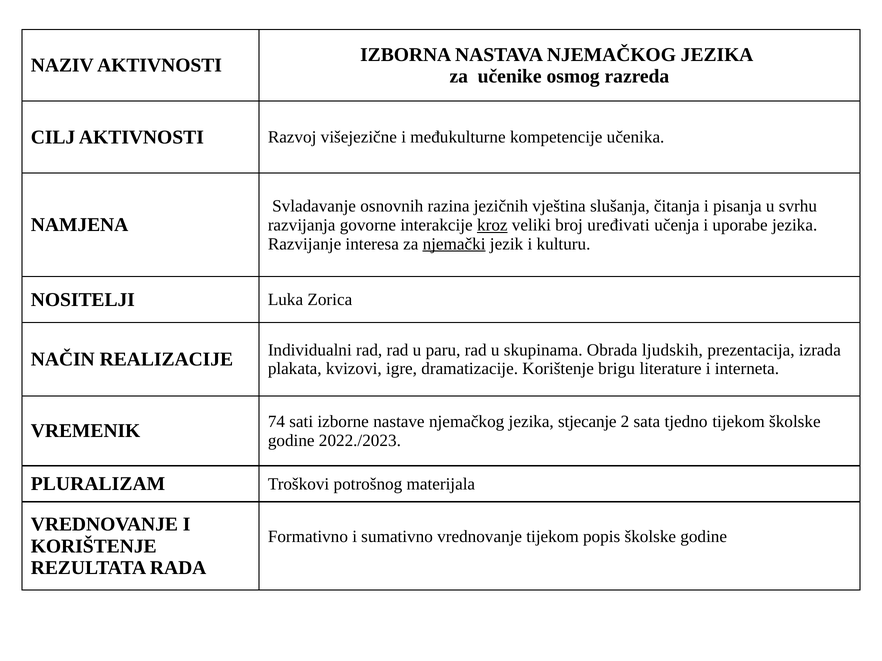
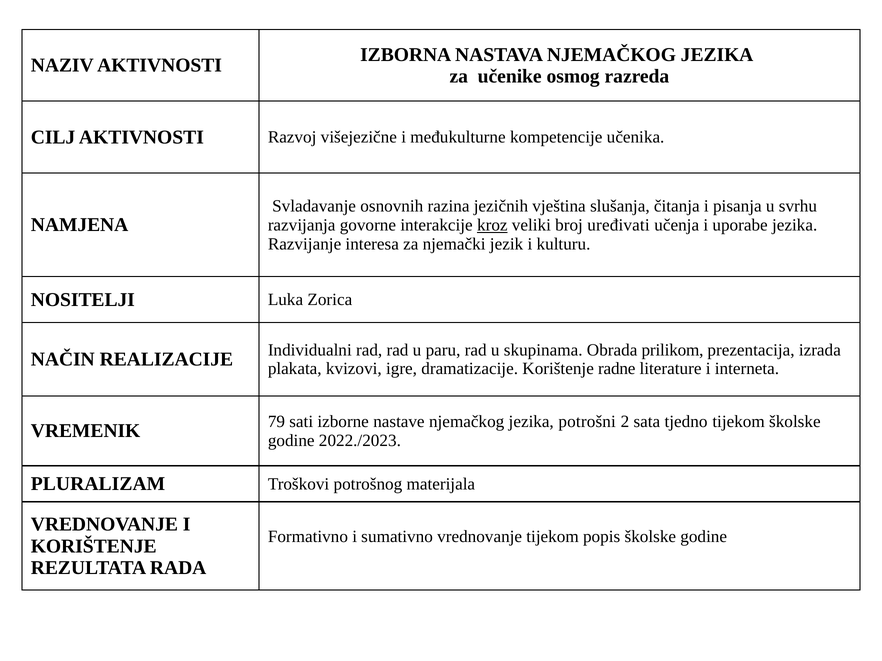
njemački underline: present -> none (454, 244)
ljudskih: ljudskih -> prilikom (673, 350)
brigu: brigu -> radne (617, 369)
74: 74 -> 79 (276, 422)
stjecanje: stjecanje -> potrošni (587, 422)
